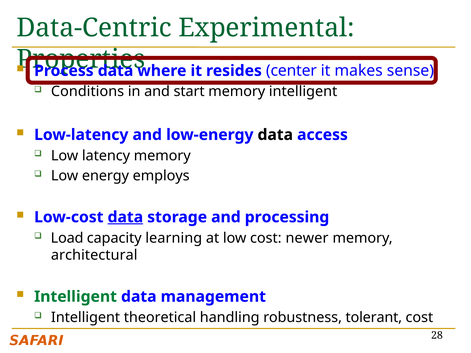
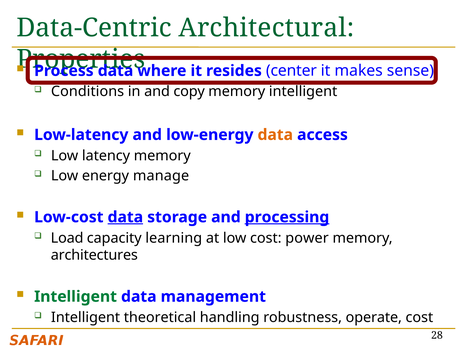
Experimental: Experimental -> Architectural (266, 28)
start: start -> copy (189, 92)
data colour: black -> orange (275, 135)
employs: employs -> manage (161, 176)
processing underline: none -> present (287, 217)
newer: newer -> power (307, 238)
architectural: architectural -> architectures (94, 255)
tolerant: tolerant -> operate (374, 318)
